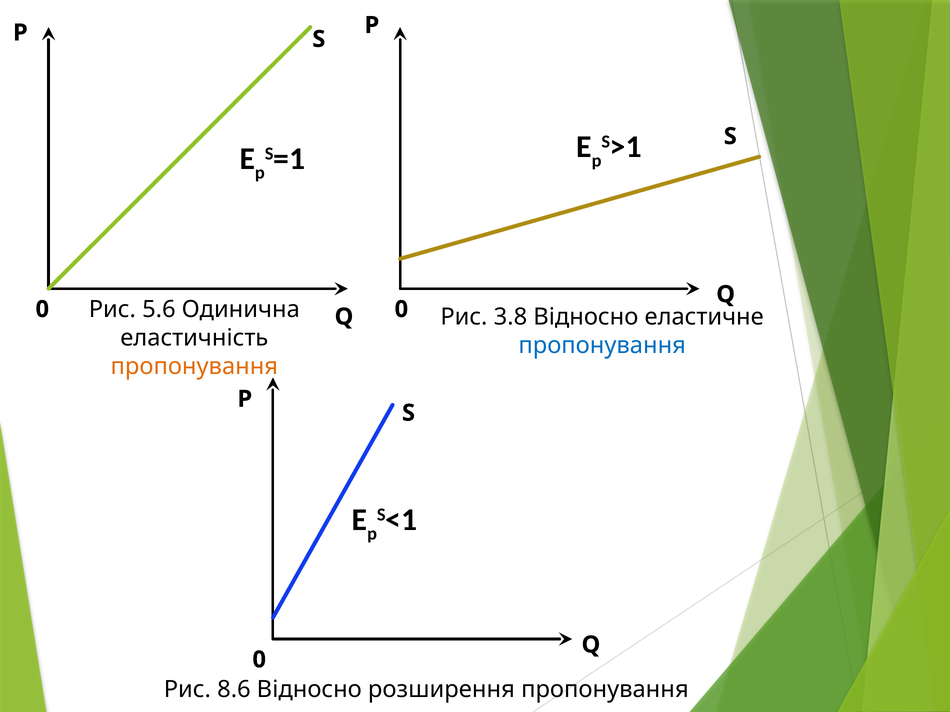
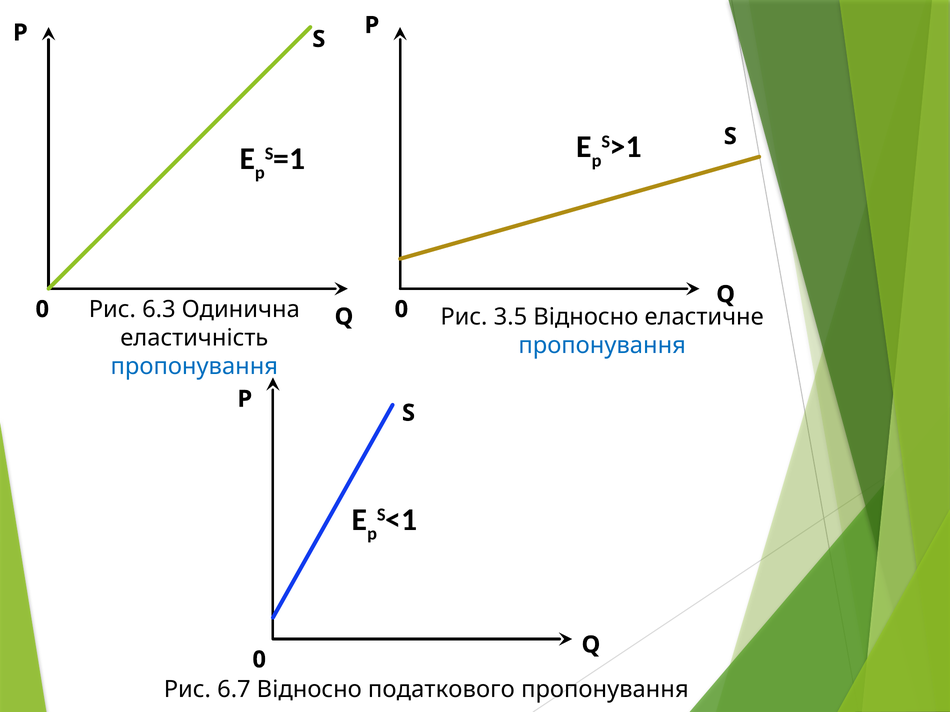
5.6: 5.6 -> 6.3 (159, 309)
3.8: 3.8 -> 3.5 (510, 317)
пропонування colour: orange -> blue (194, 366)
8.6: 8.6 -> 6.7 (234, 690)
розширення: розширення -> податкового (441, 690)
